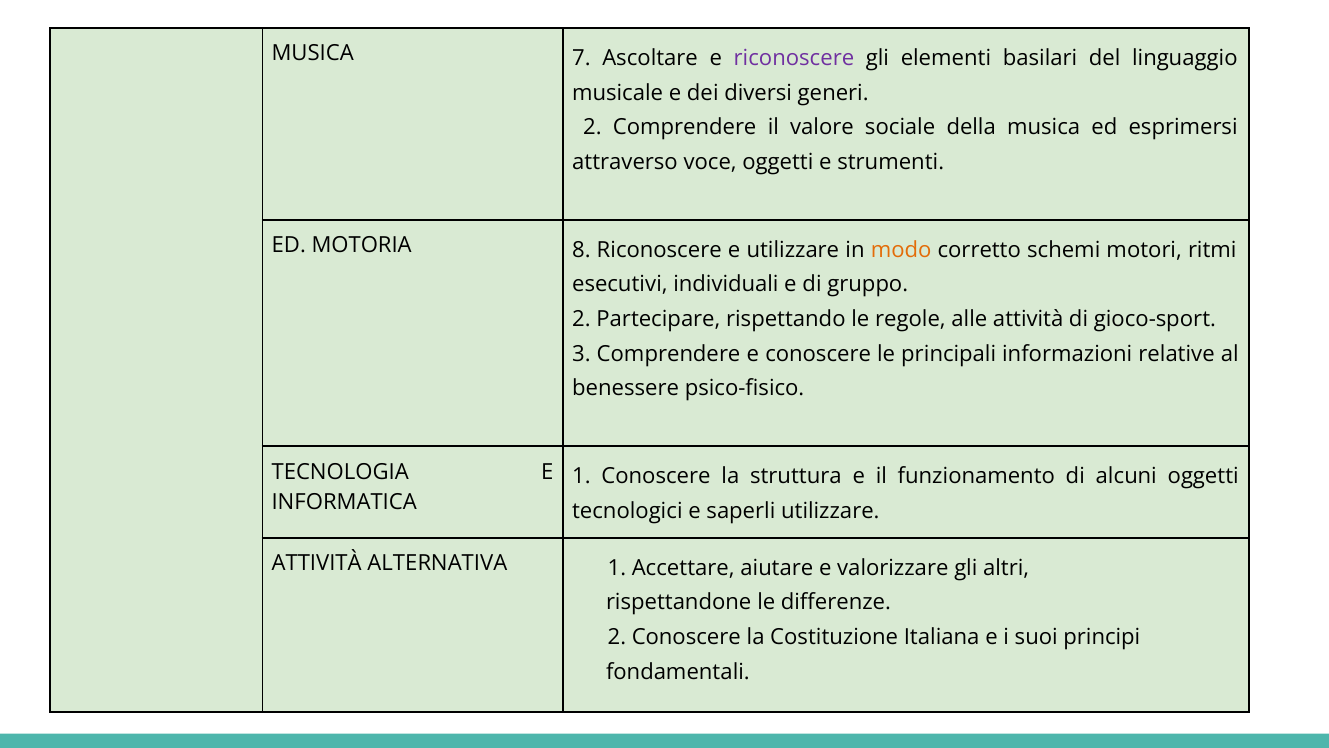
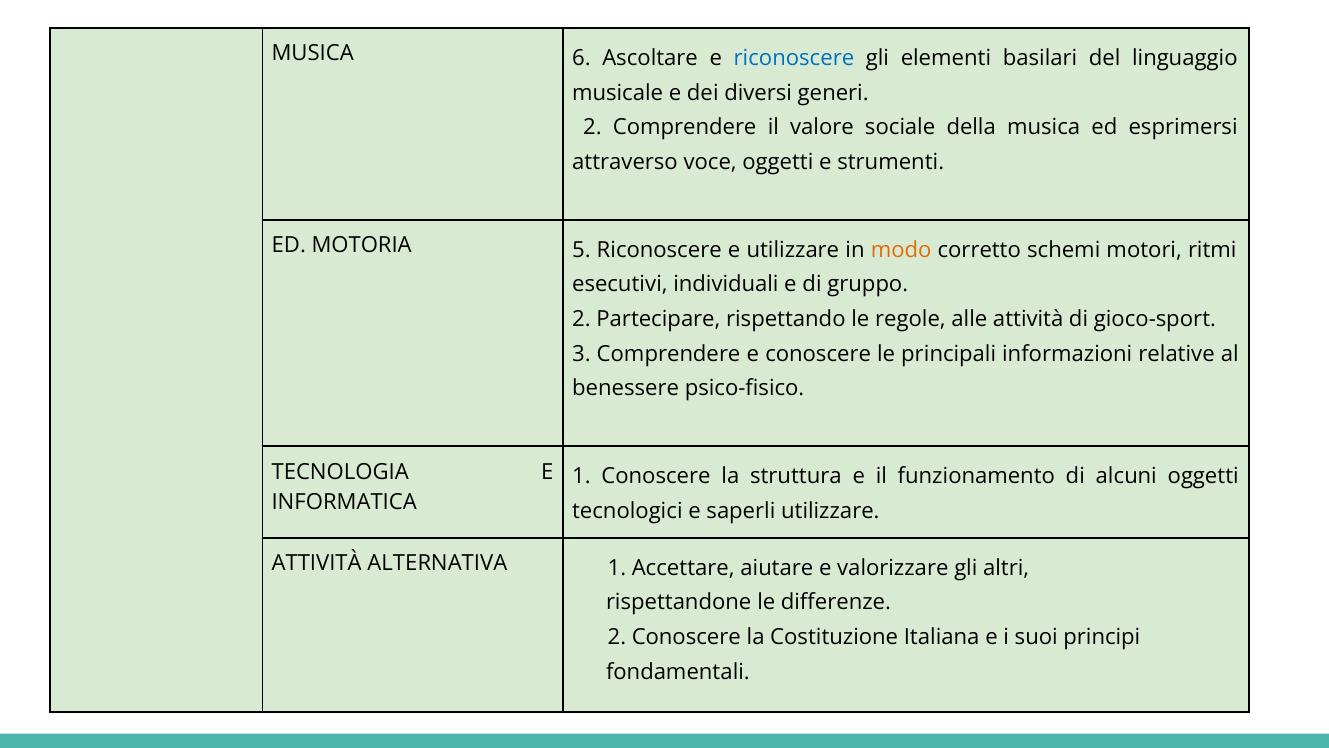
7: 7 -> 6 (581, 58)
riconoscere colour: purple -> blue (794, 58)
8: 8 -> 5 (581, 250)
